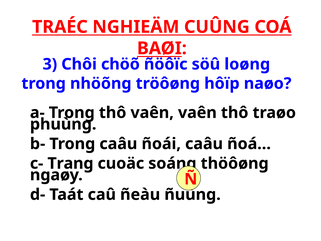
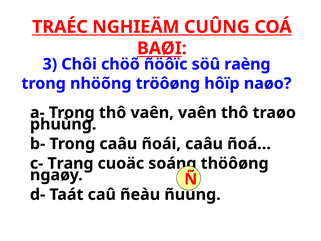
loøng: loøng -> raèng (247, 64)
